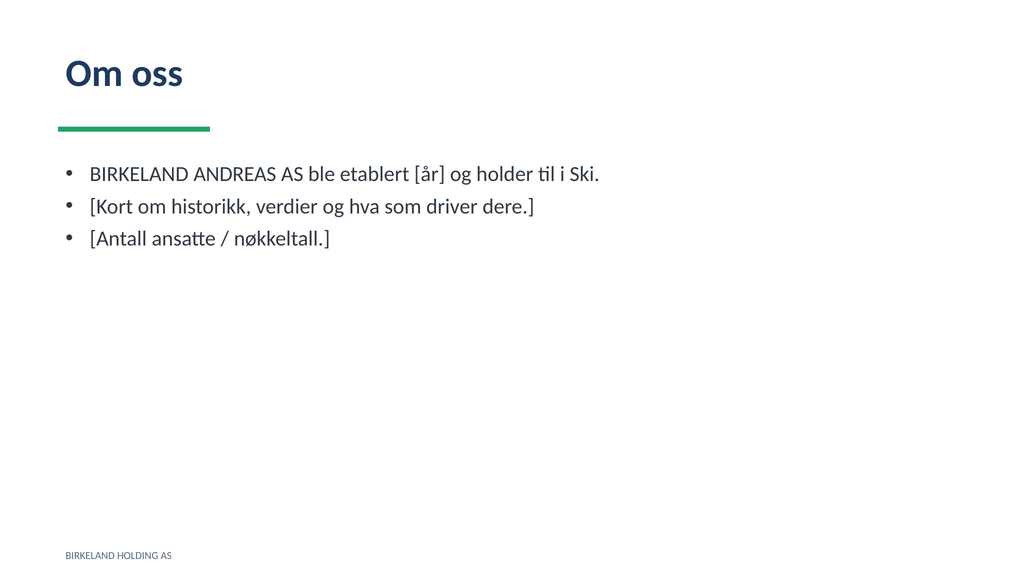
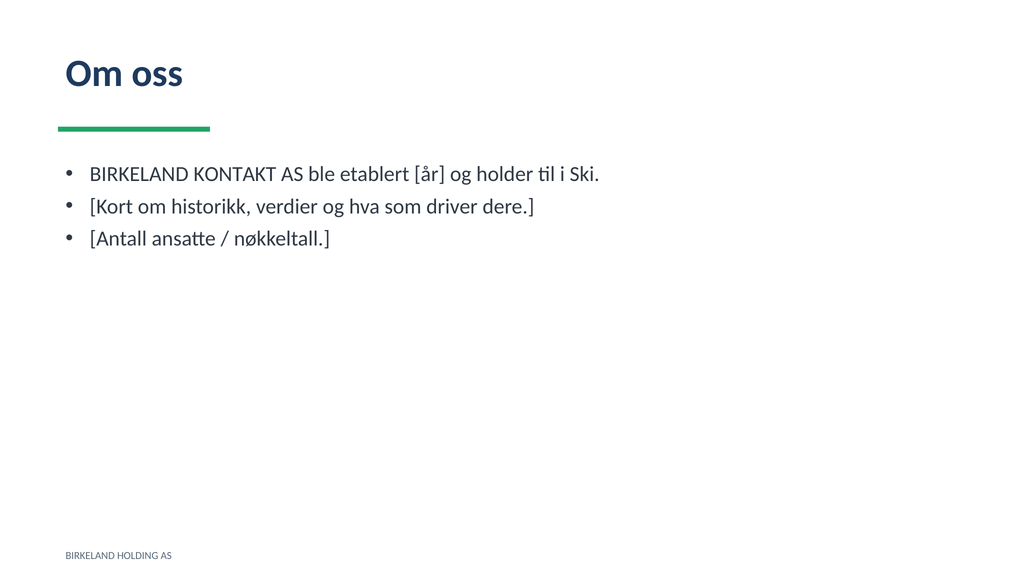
ANDREAS: ANDREAS -> KONTAKT (235, 174)
